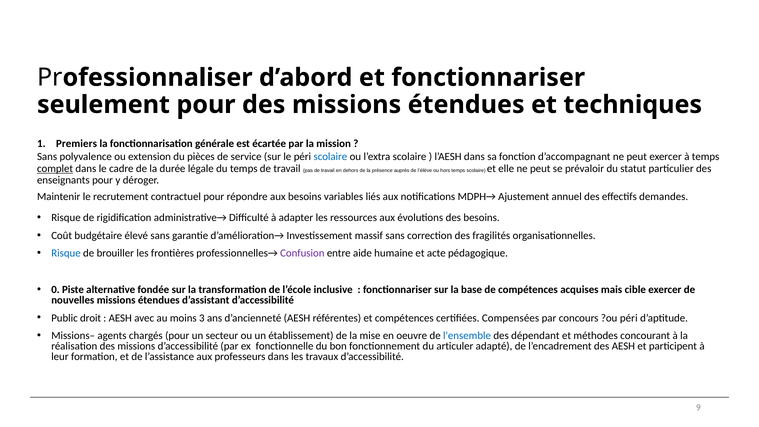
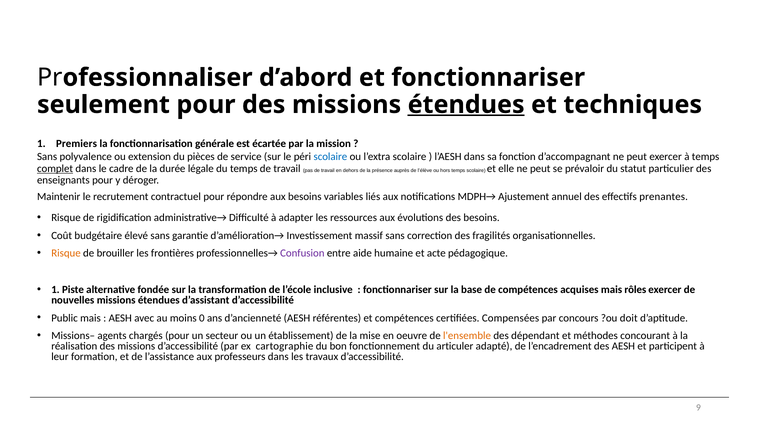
étendues underline: none -> present (466, 105)
demandes: demandes -> prenantes (664, 197)
Risque colour: blue -> orange (66, 253)
0: 0 -> 1 (55, 290)
cible: cible -> rôles (635, 290)
Public droit: droit -> mais (91, 318)
3: 3 -> 0 (202, 318)
?ou péri: péri -> doit (629, 318)
l'ensemble colour: blue -> orange (467, 336)
fonctionnelle: fonctionnelle -> cartographie (285, 346)
